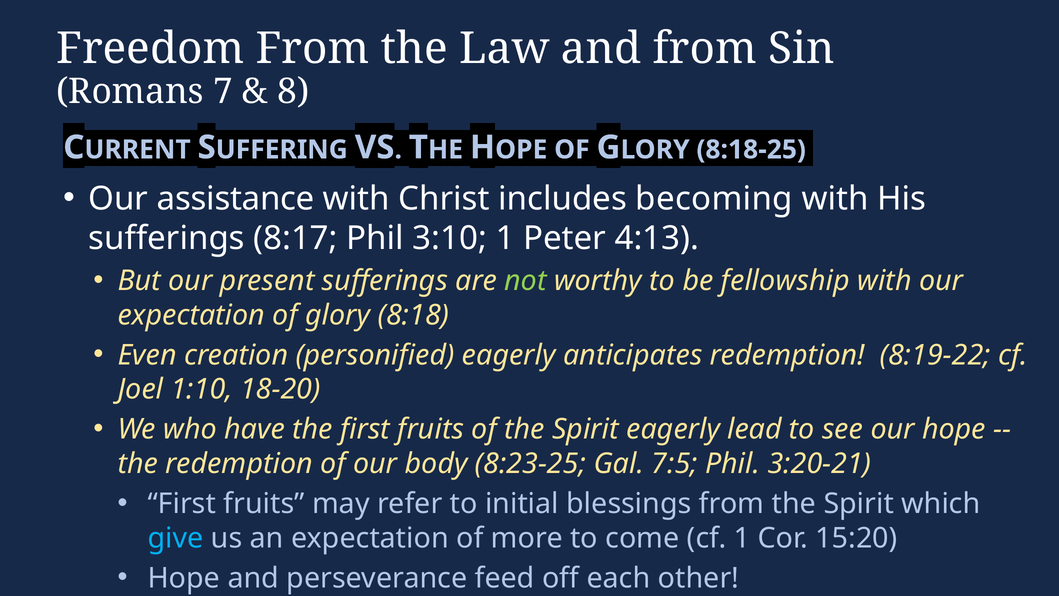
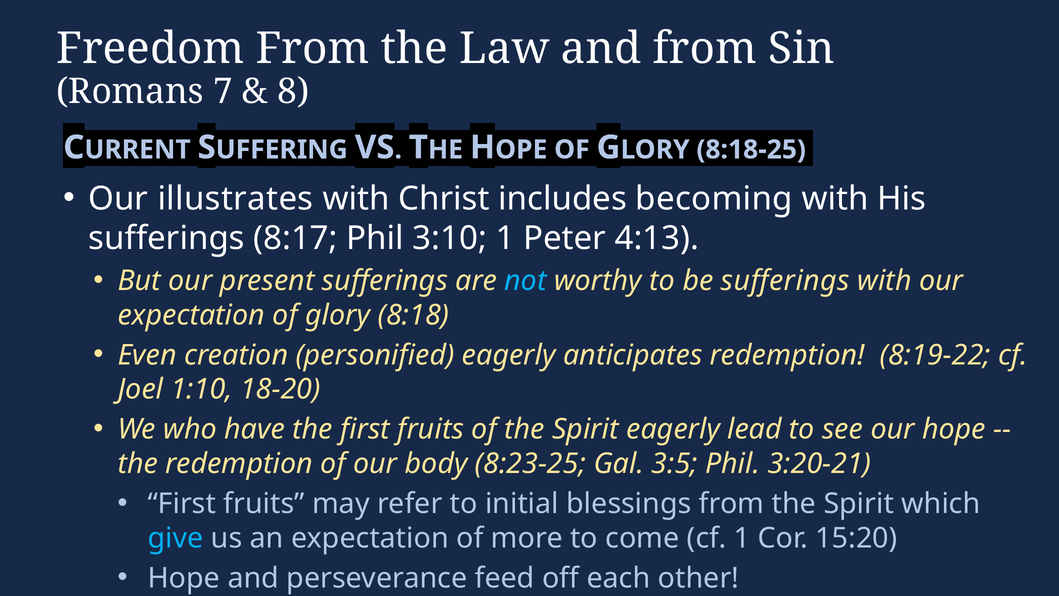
assistance: assistance -> illustrates (235, 199)
not colour: light green -> light blue (526, 281)
be fellowship: fellowship -> sufferings (785, 281)
7:5: 7:5 -> 3:5 (675, 464)
